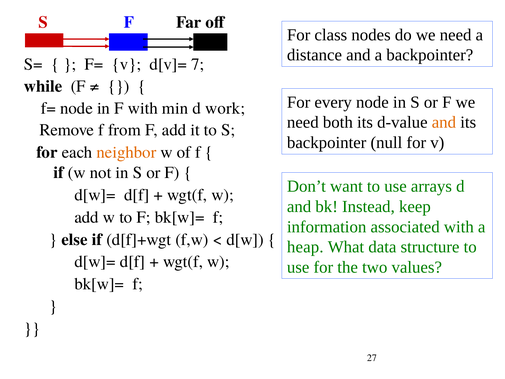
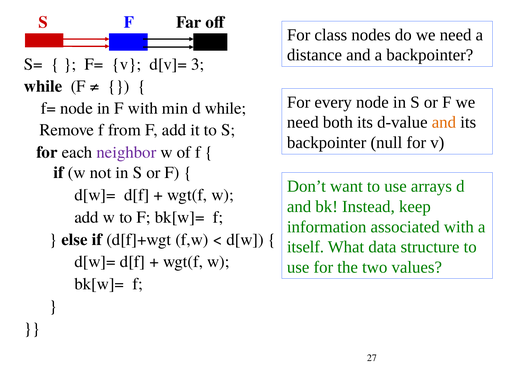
7: 7 -> 3 (198, 64)
d work: work -> while (225, 108)
neighbor colour: orange -> purple (126, 152)
heap: heap -> itself (305, 247)
